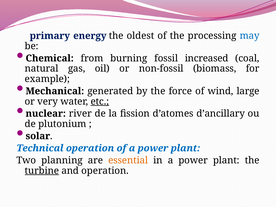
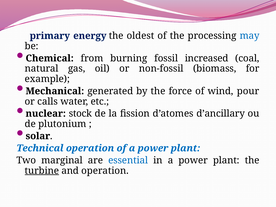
large: large -> pour (248, 91)
very: very -> calls (48, 101)
etc underline: present -> none (100, 101)
river: river -> stock (80, 114)
planning: planning -> marginal (62, 160)
essential colour: orange -> blue (128, 160)
